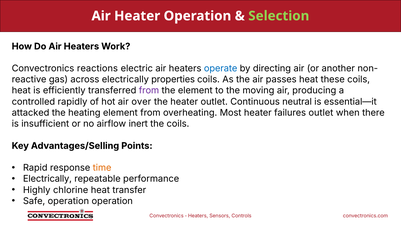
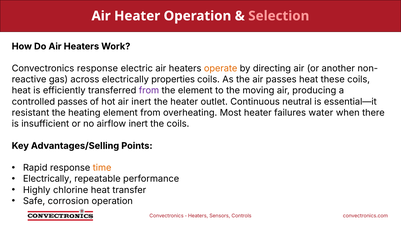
Selection colour: light green -> pink (279, 16)
Convectronics reactions: reactions -> response (97, 68)
operate colour: blue -> orange (221, 68)
controlled rapidly: rapidly -> passes (73, 101)
air over: over -> inert (141, 101)
attacked: attacked -> resistant (31, 112)
failures outlet: outlet -> water (321, 112)
Safe operation: operation -> corrosion (68, 201)
